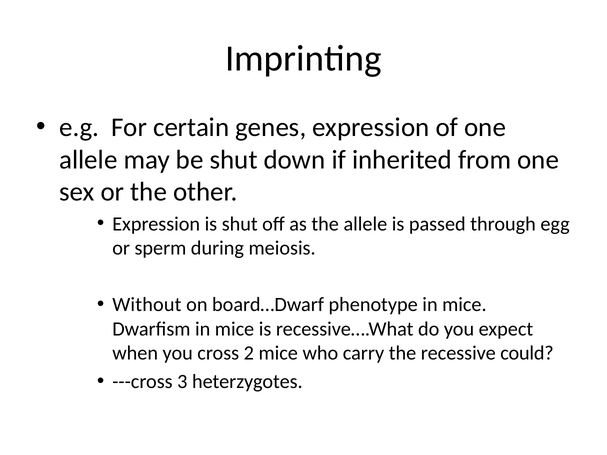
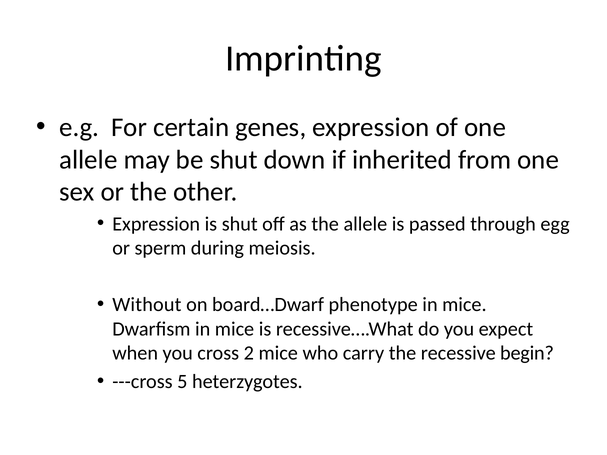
could: could -> begin (527, 353)
3: 3 -> 5 (182, 382)
